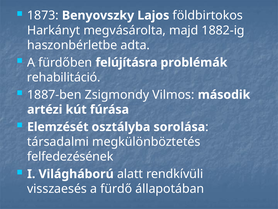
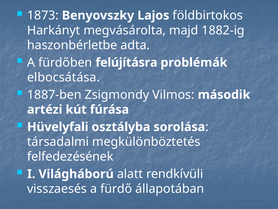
rehabilitáció: rehabilitáció -> elbocsátása (64, 77)
Elemzését: Elemzését -> Hüvelyfali (58, 127)
